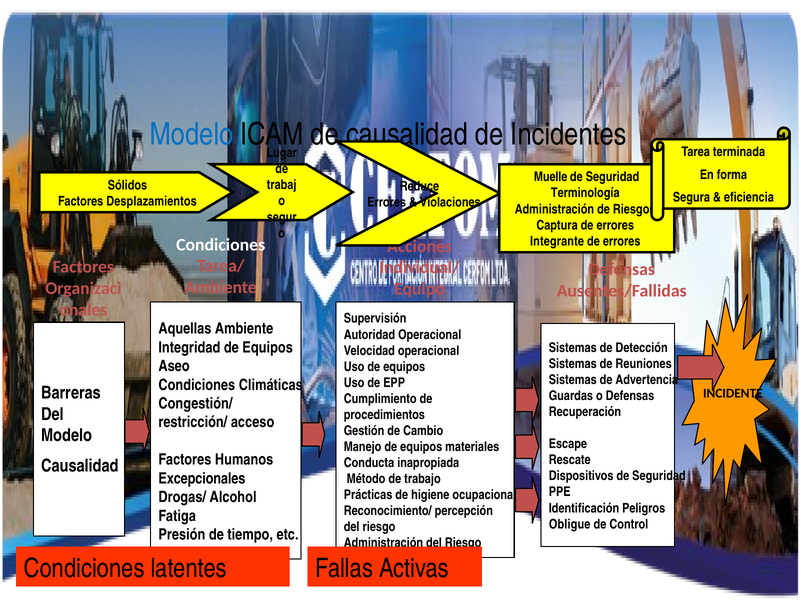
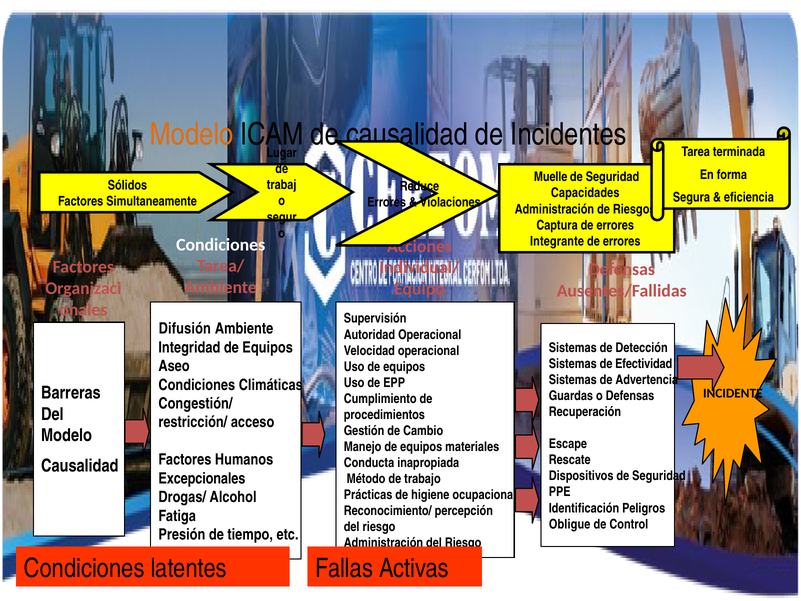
Modelo colour: blue -> orange (192, 135)
Terminología: Terminología -> Capacidades (585, 193)
Desplazamientos: Desplazamientos -> Simultaneamente (152, 201)
Aquellas: Aquellas -> Difusión (185, 329)
Reuniones: Reuniones -> Efectividad (644, 364)
